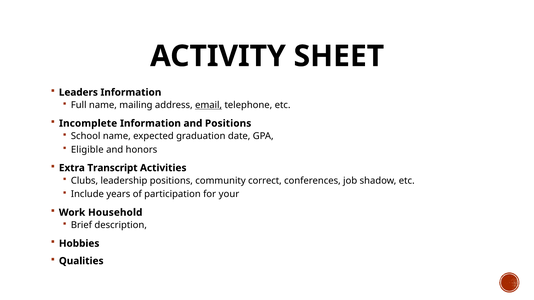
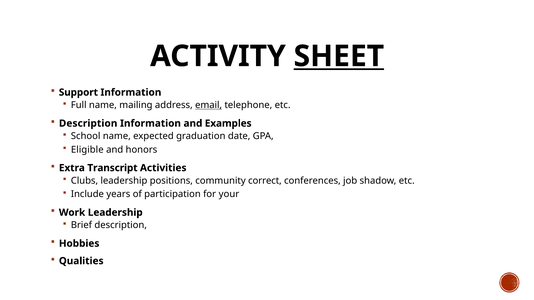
SHEET underline: none -> present (339, 56)
Leaders: Leaders -> Support (78, 92)
Incomplete: Incomplete -> Description (88, 124)
and Positions: Positions -> Examples (228, 124)
Work Household: Household -> Leadership (115, 213)
